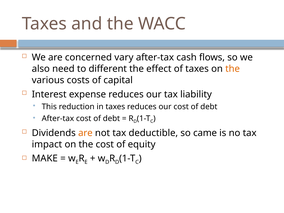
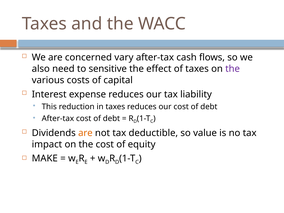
different: different -> sensitive (108, 69)
the colour: orange -> purple (233, 69)
came: came -> value (205, 133)
